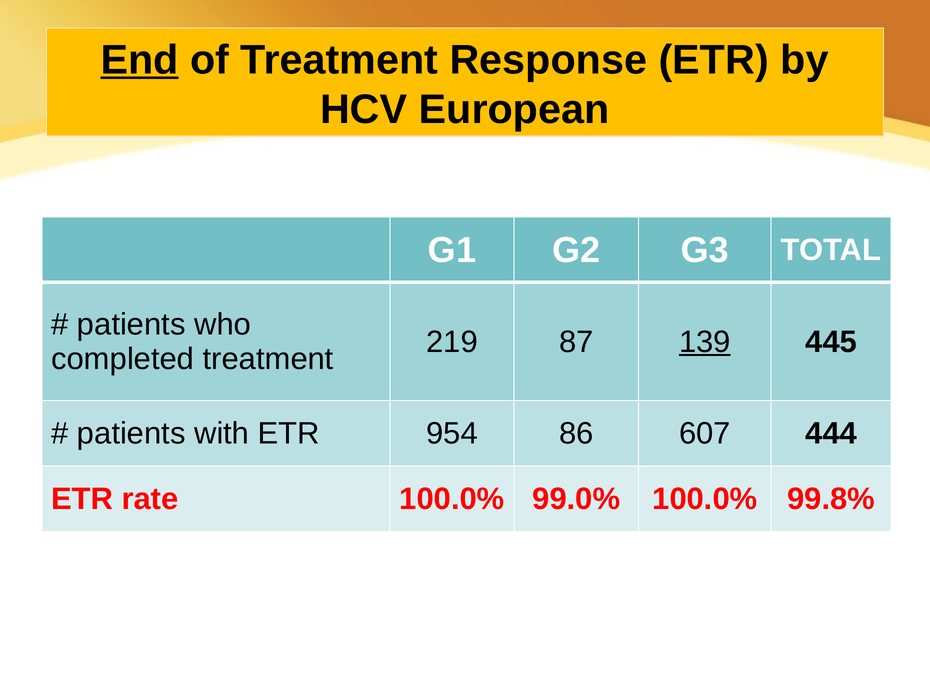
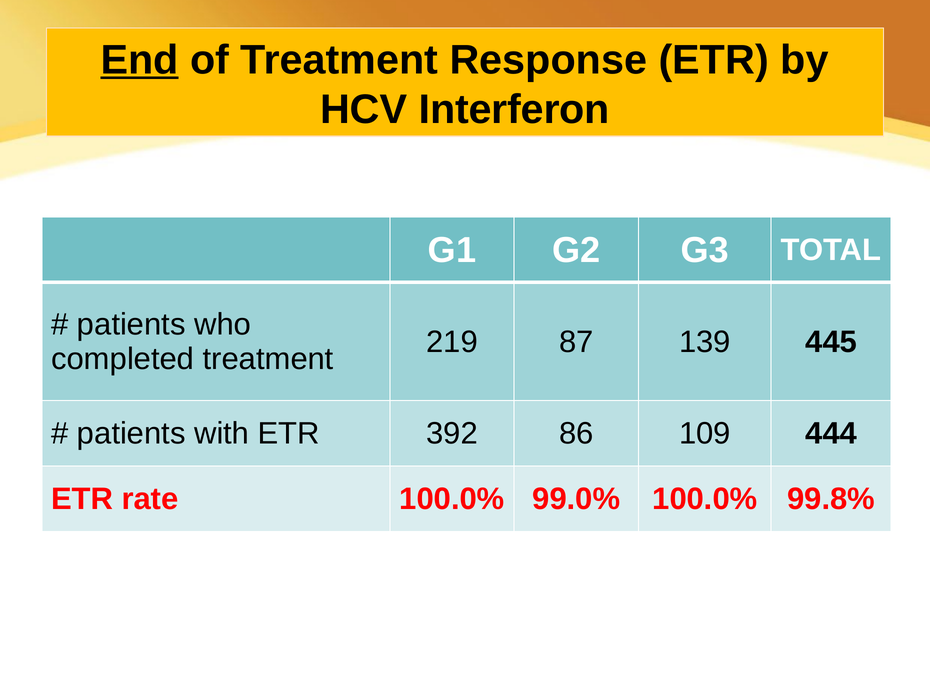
European: European -> Interferon (514, 110)
139 underline: present -> none (705, 342)
954: 954 -> 392 (452, 434)
607: 607 -> 109 (705, 434)
